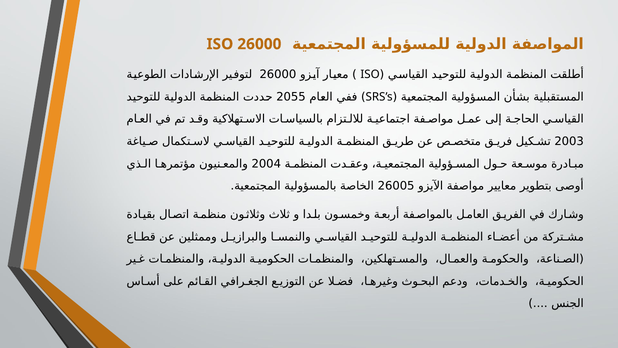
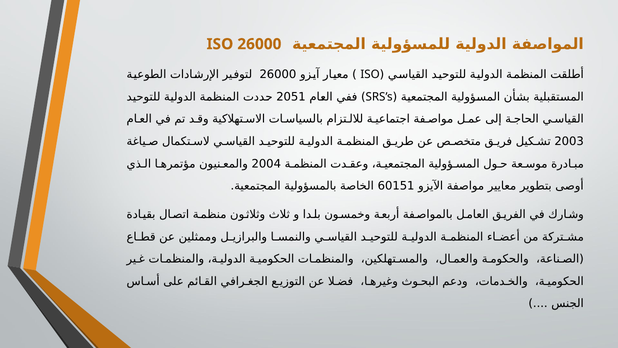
2055: 2055 -> 2051 (291, 97)
26005: 26005 -> 60151 (396, 186)
